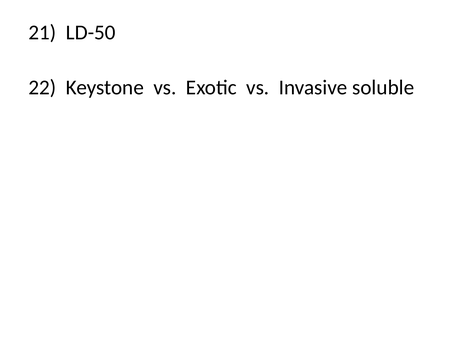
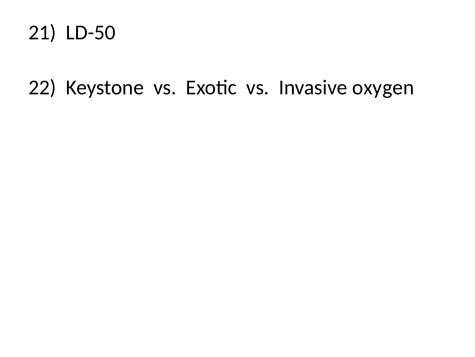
soluble: soluble -> oxygen (383, 87)
